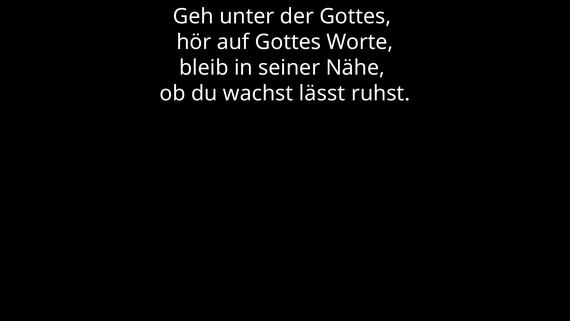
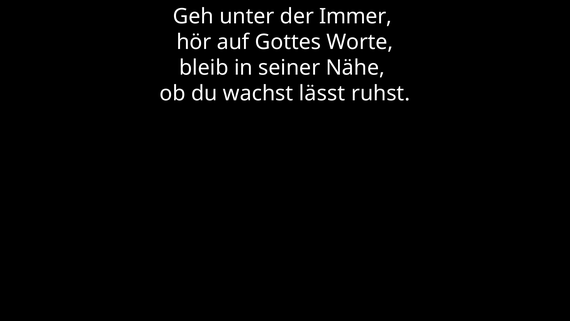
der Gottes: Gottes -> Immer (355, 16)
